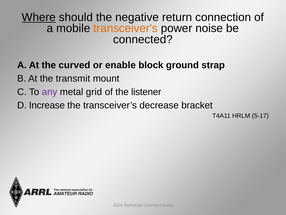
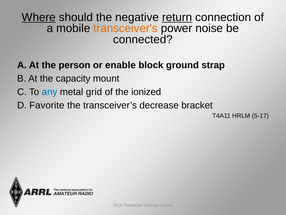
return underline: none -> present (177, 17)
curved: curved -> person (74, 65)
transmit: transmit -> capacity (73, 78)
any colour: purple -> blue (50, 92)
listener: listener -> ionized (146, 92)
Increase: Increase -> Favorite (47, 105)
